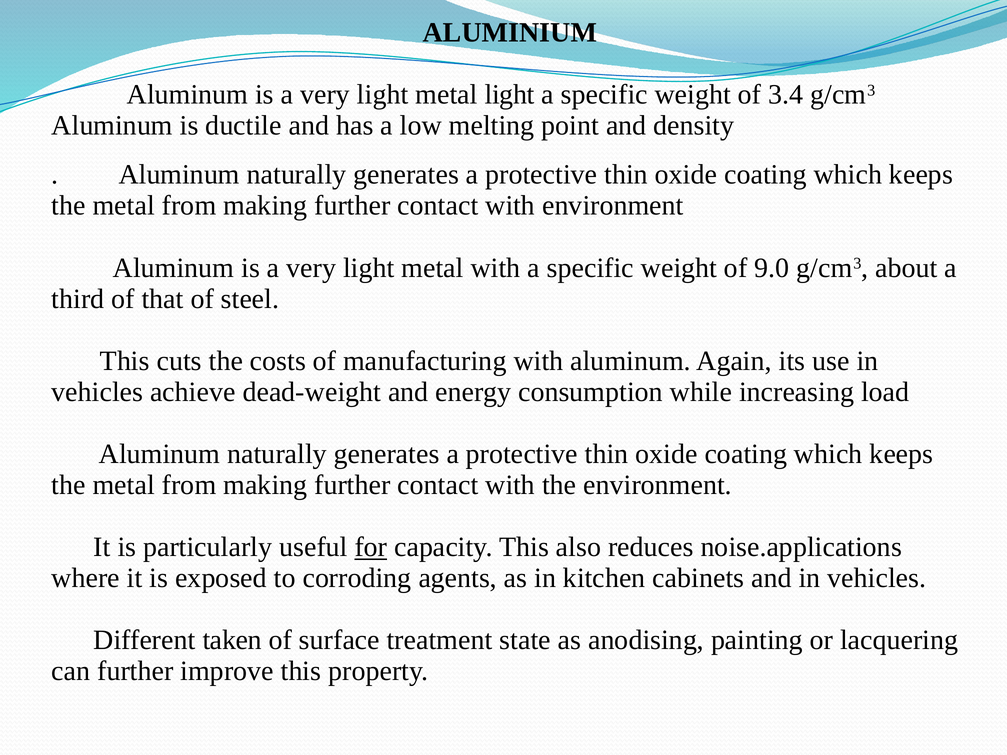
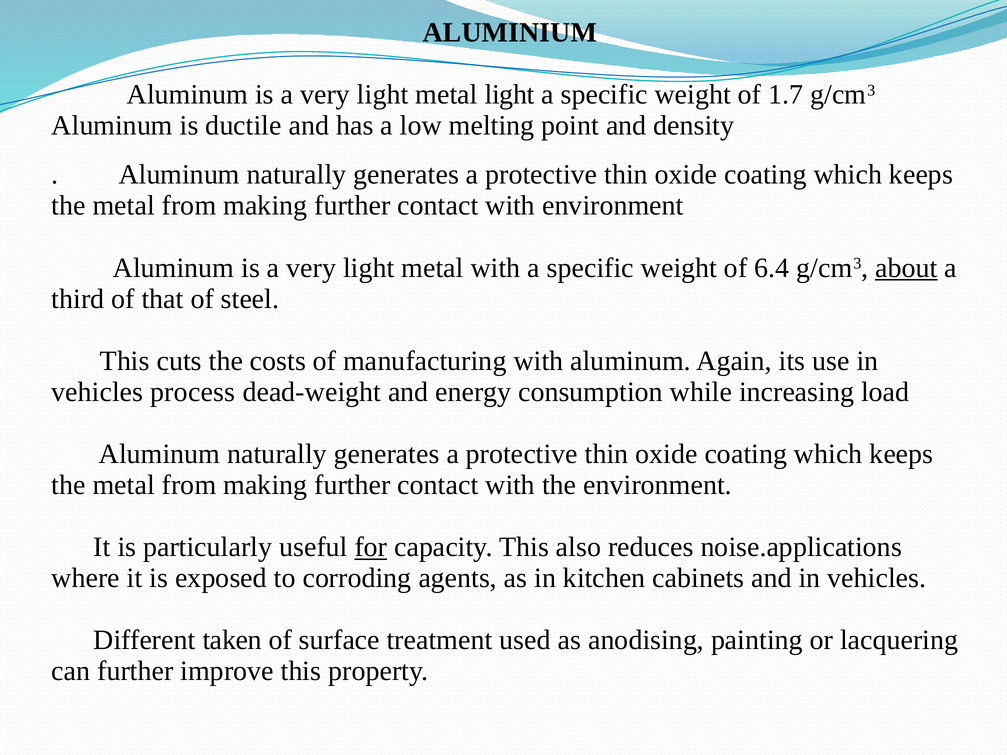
3.4: 3.4 -> 1.7 (786, 95)
9.0: 9.0 -> 6.4 (772, 268)
about underline: none -> present (906, 268)
achieve: achieve -> process (193, 392)
state: state -> used (525, 640)
